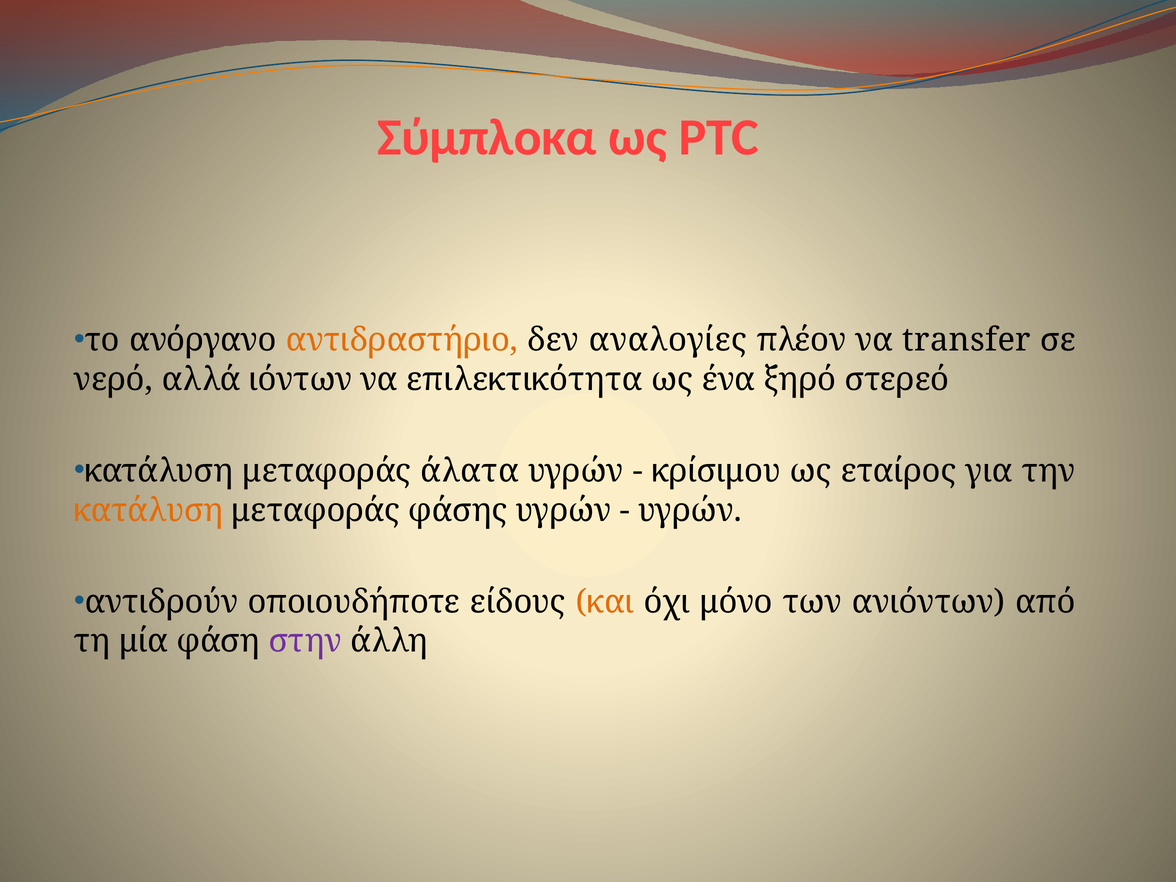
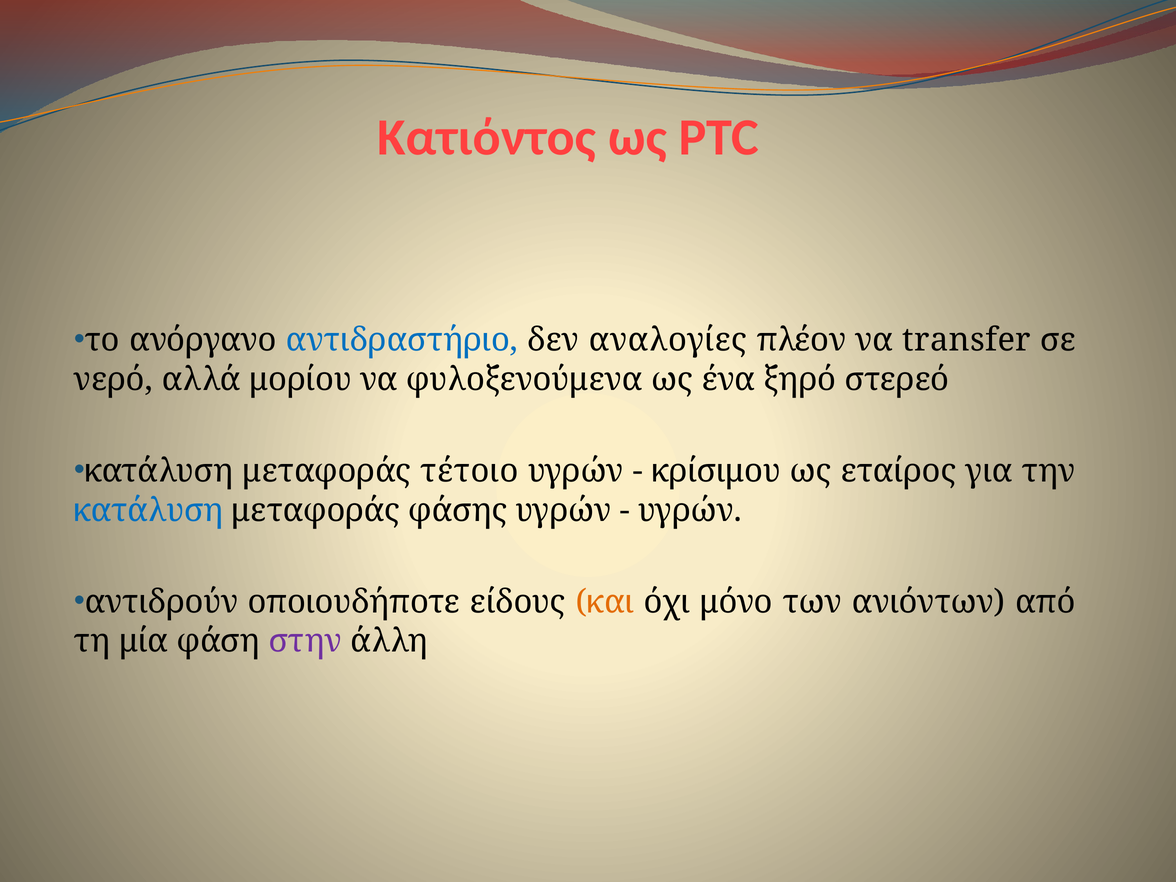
Σύμπλοκα: Σύμπλοκα -> Κατιόντος (487, 138)
αντιδραστήριο colour: orange -> blue (402, 340)
ιόντων: ιόντων -> μορίου (301, 379)
επιλεκτικότητα: επιλεκτικότητα -> φυλοξενούμενα (524, 379)
άλατα: άλατα -> τέτοιο (469, 471)
κατάλυση colour: orange -> blue (148, 510)
